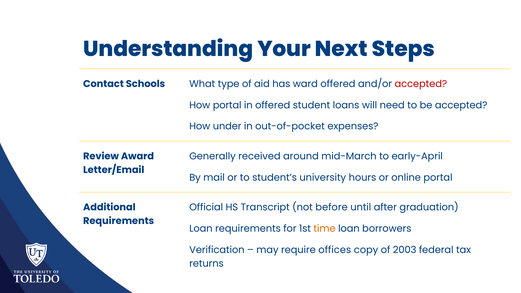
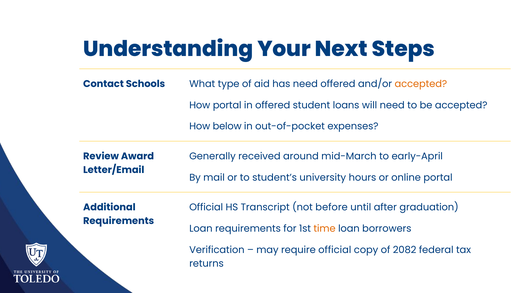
has ward: ward -> need (305, 84)
accepted colour: red -> orange (421, 84)
under: under -> below (227, 126)
require offices: offices -> official (335, 250)
2003: 2003 -> 2082 (405, 250)
